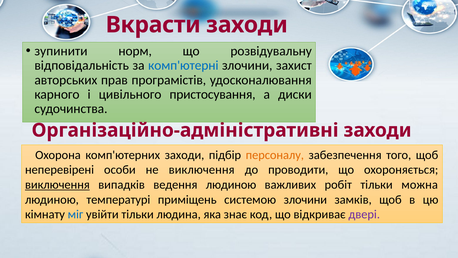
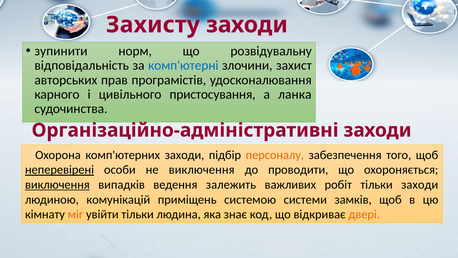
Вкрасти: Вкрасти -> Захисту (153, 25)
диски: диски -> ланка (295, 94)
неперевірені underline: none -> present (60, 170)
ведення людиною: людиною -> залежить (231, 184)
тільки можна: можна -> заходи (420, 184)
температурі: температурі -> комунікацій (118, 199)
системою злочини: злочини -> системи (305, 199)
міг colour: blue -> orange (75, 214)
двері colour: purple -> orange (364, 214)
